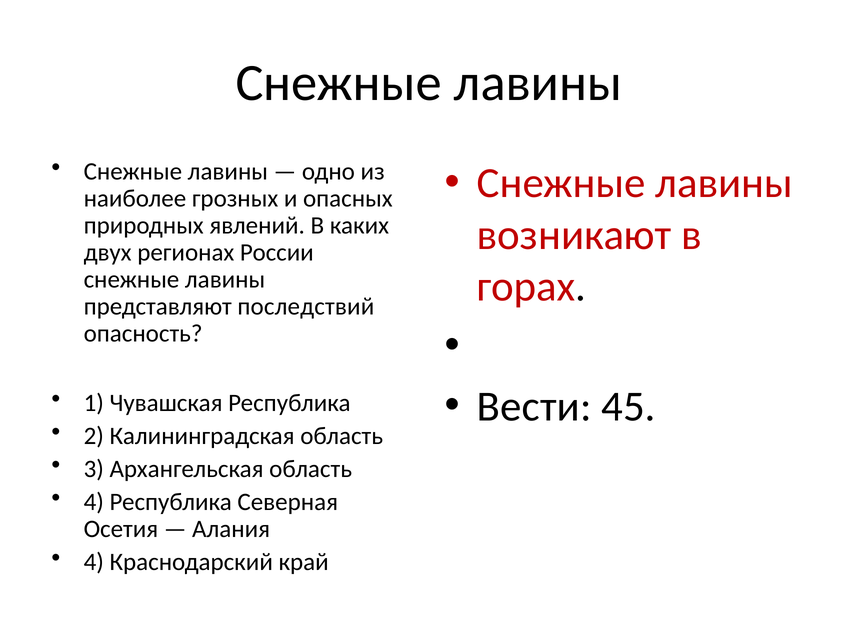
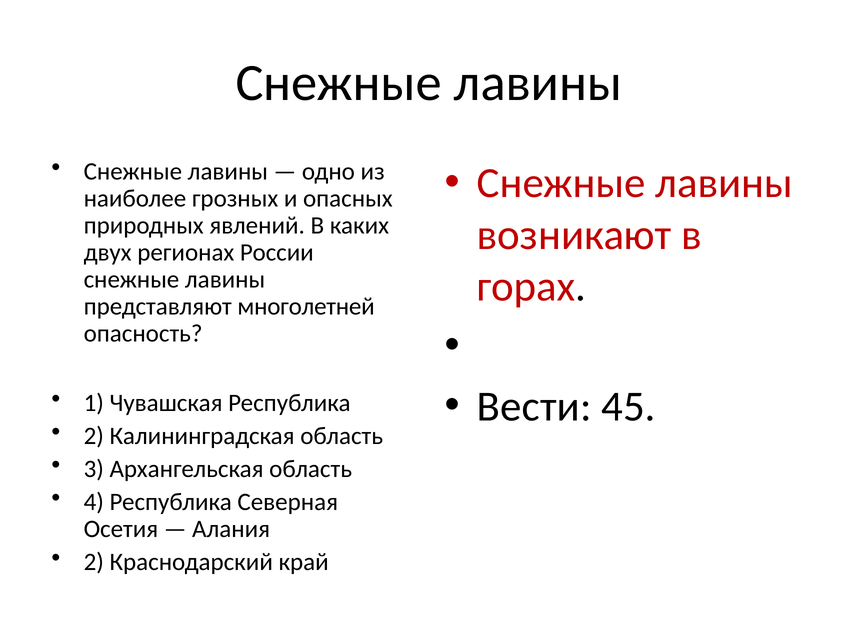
последствий: последствий -> многолетней (306, 306)
4: 4 -> 2 (94, 562)
